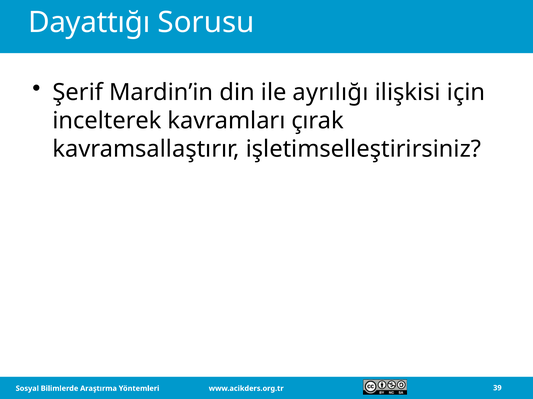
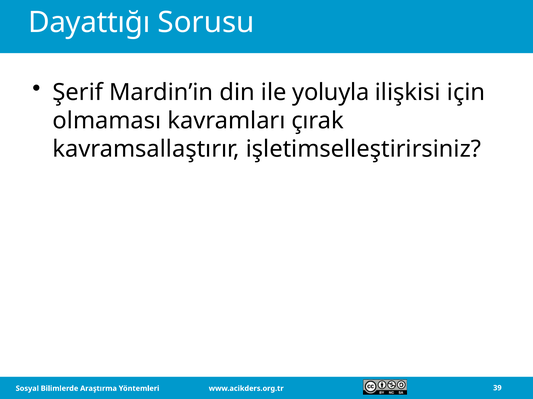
ayrılığı: ayrılığı -> yoluyla (331, 92)
incelterek: incelterek -> olmaması (107, 121)
